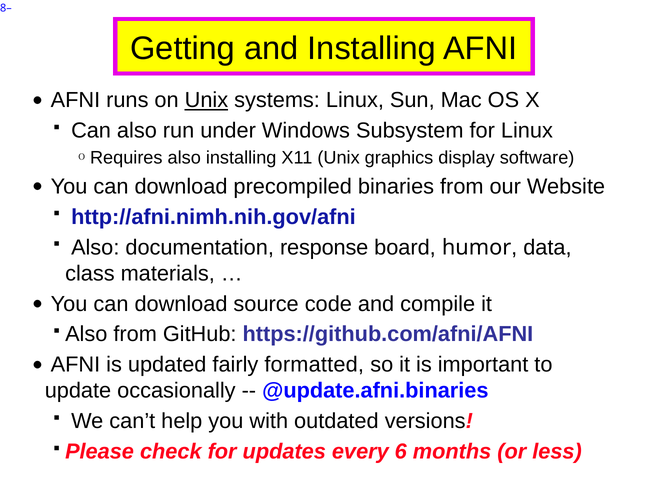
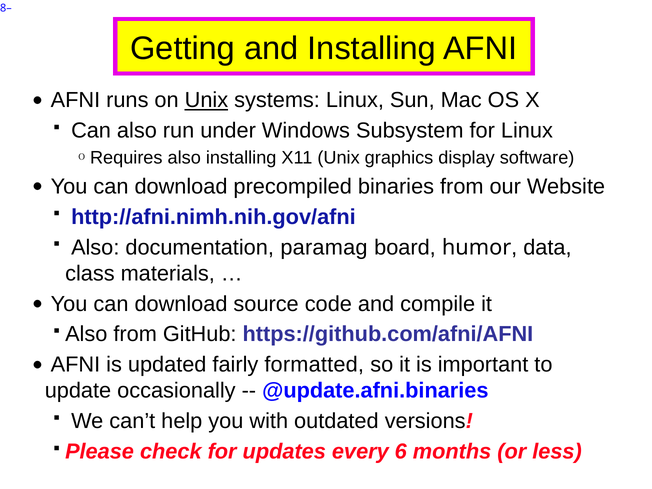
response: response -> paramag (324, 247)
